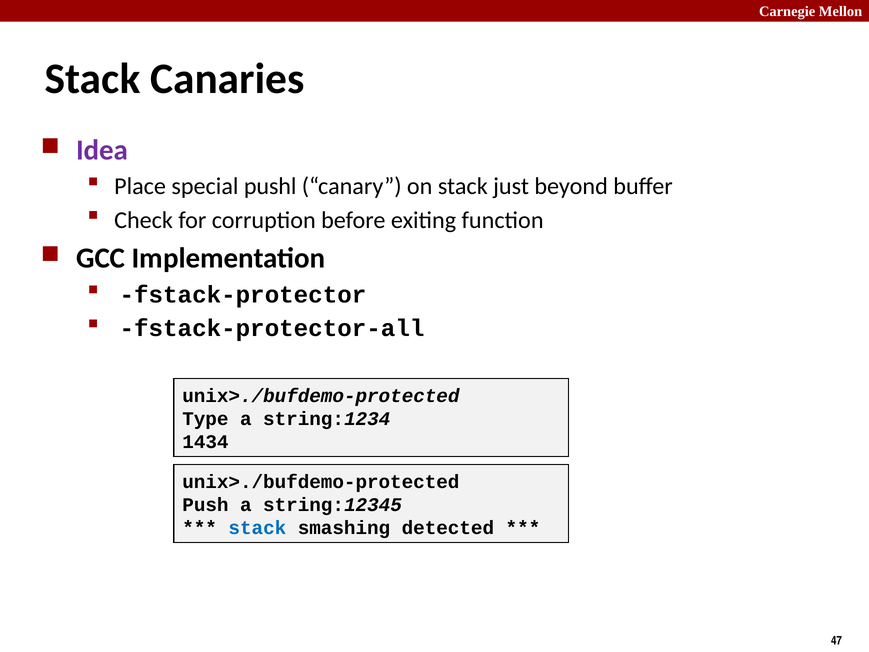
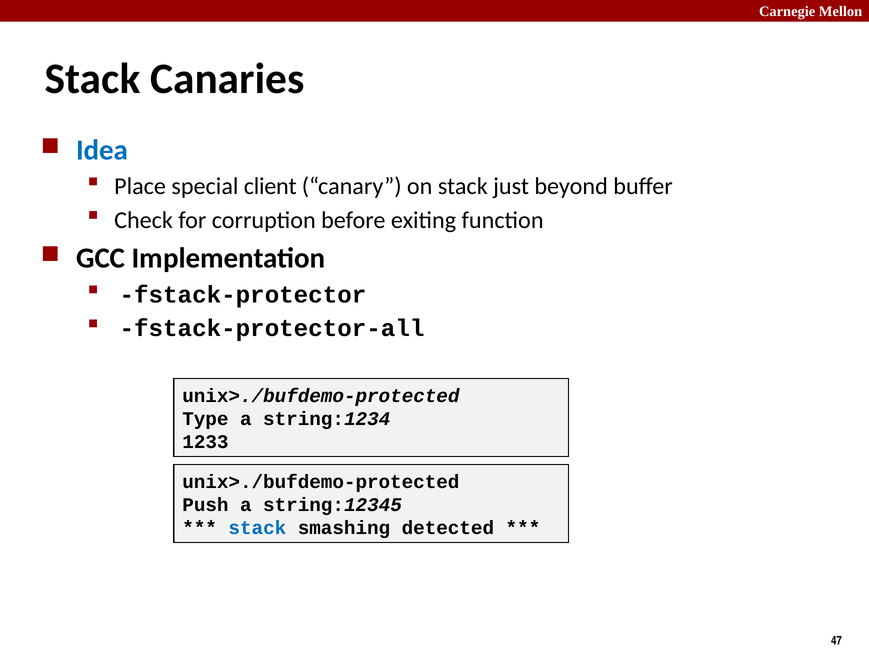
Idea colour: purple -> blue (102, 150)
pushl: pushl -> client (270, 186)
1434: 1434 -> 1233 (205, 442)
